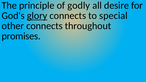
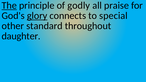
The underline: none -> present (9, 5)
desire: desire -> praise (117, 5)
other connects: connects -> standard (44, 26)
promises: promises -> daughter (21, 36)
